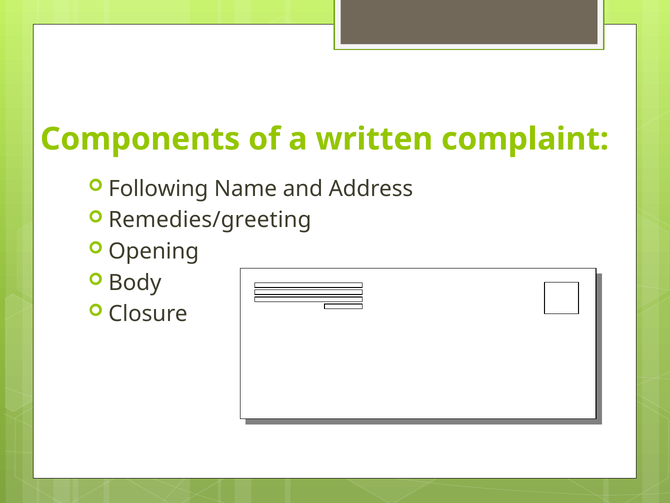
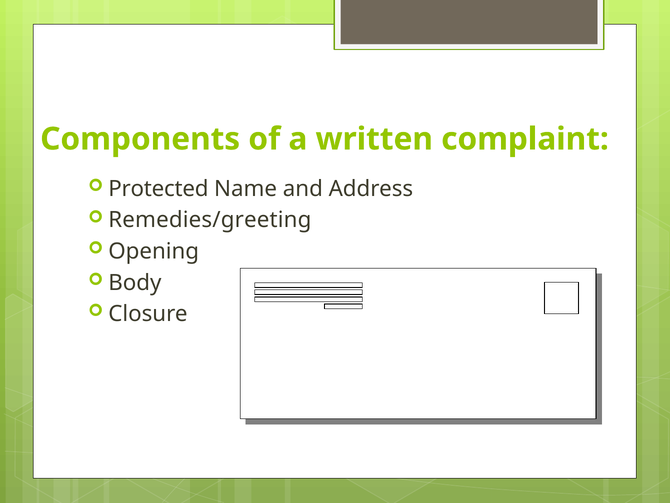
Following: Following -> Protected (158, 189)
